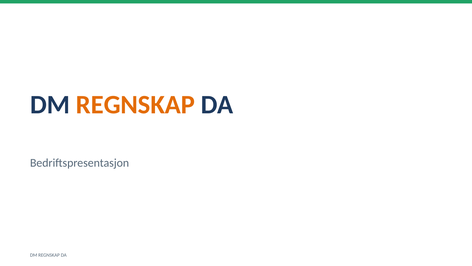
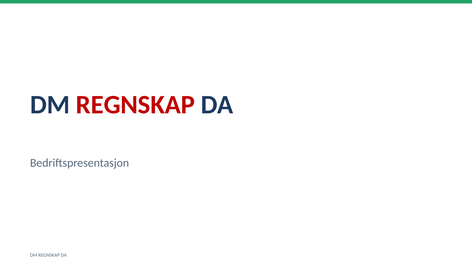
REGNSKAP colour: orange -> red (135, 105)
